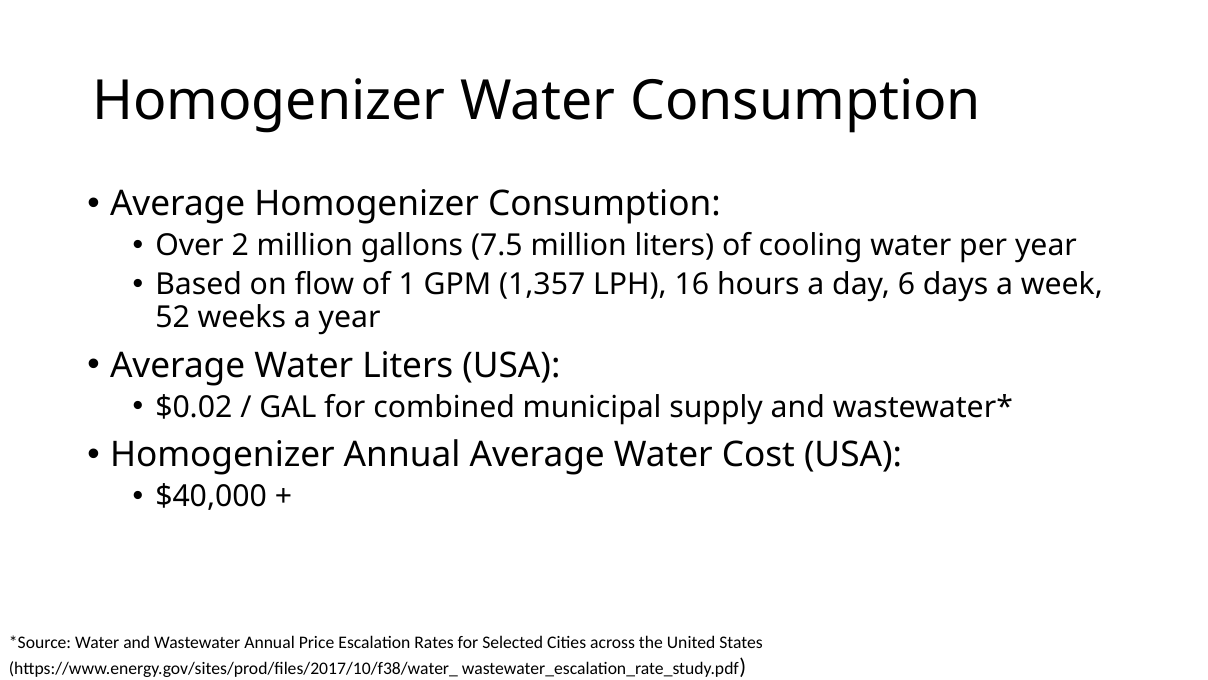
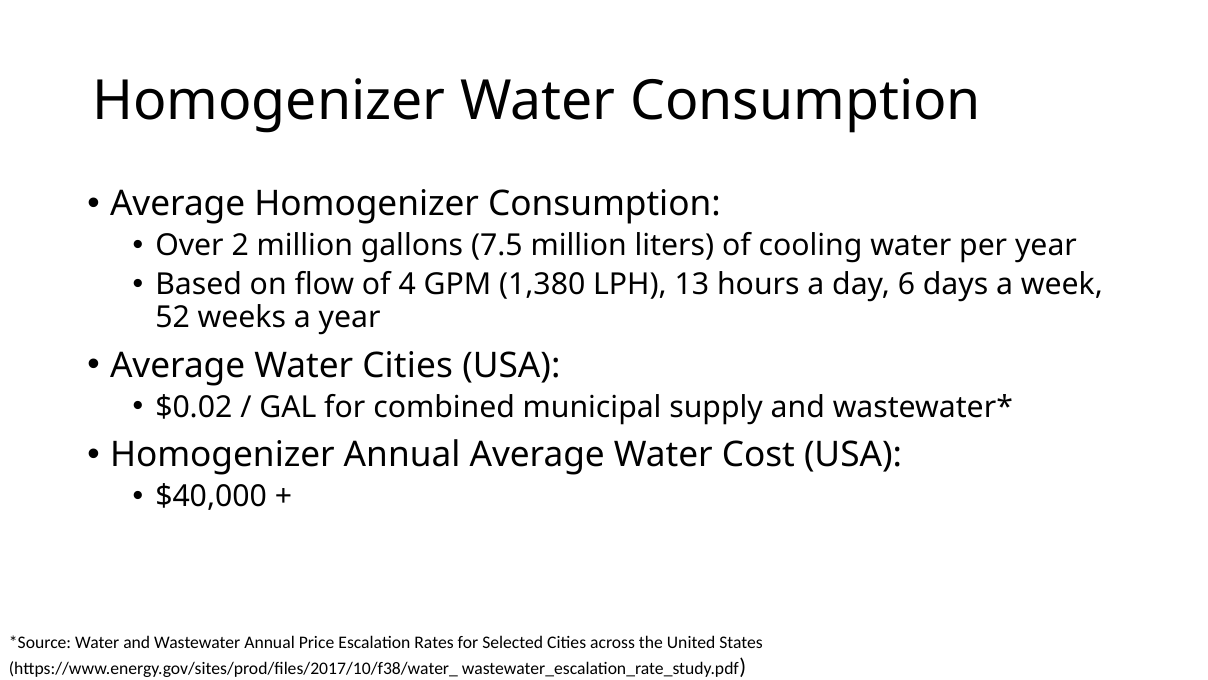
1: 1 -> 4 (407, 285)
1,357: 1,357 -> 1,380 (542, 285)
16: 16 -> 13 (692, 285)
Water Liters: Liters -> Cities (408, 365)
